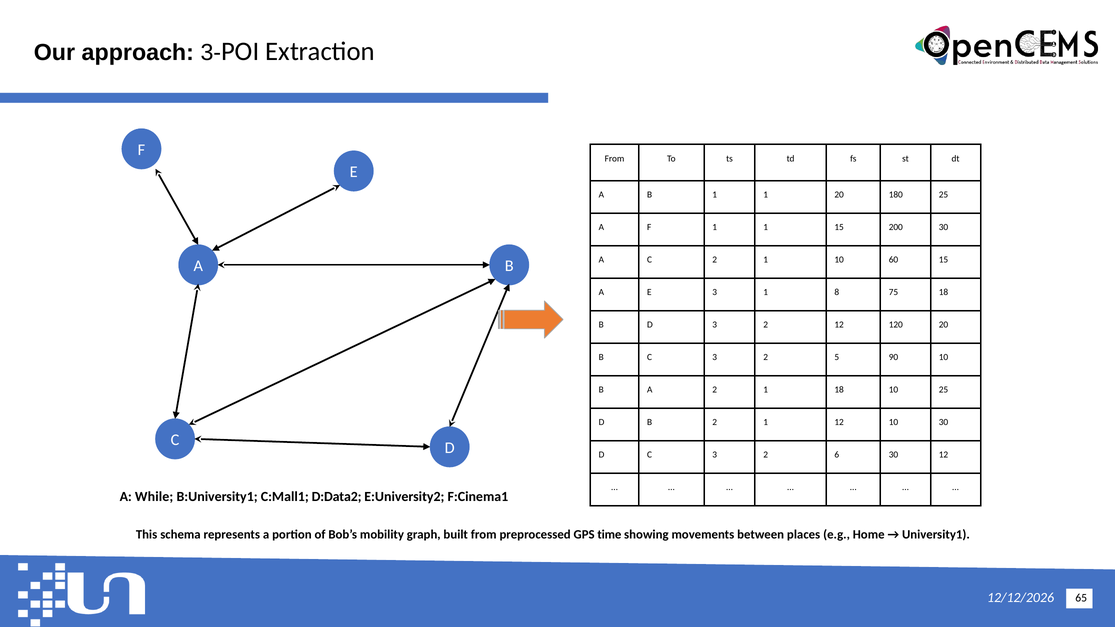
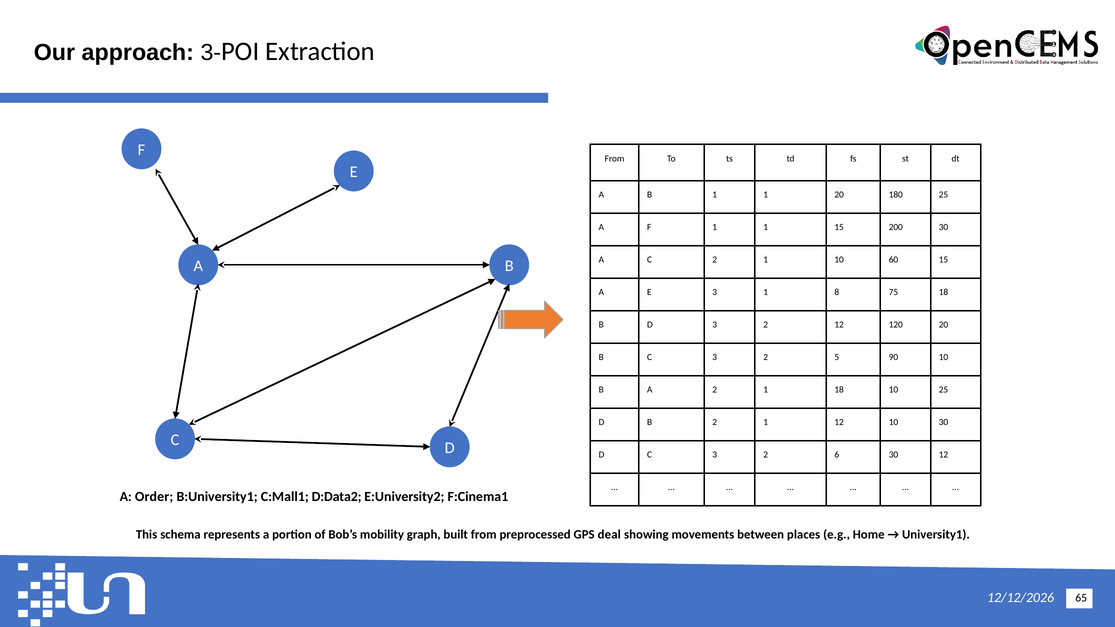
While: While -> Order (154, 497)
time: time -> deal (609, 535)
